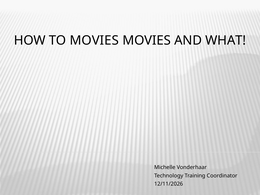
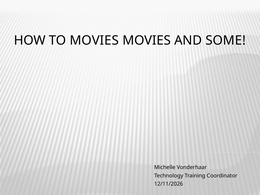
WHAT: WHAT -> SOME (226, 40)
